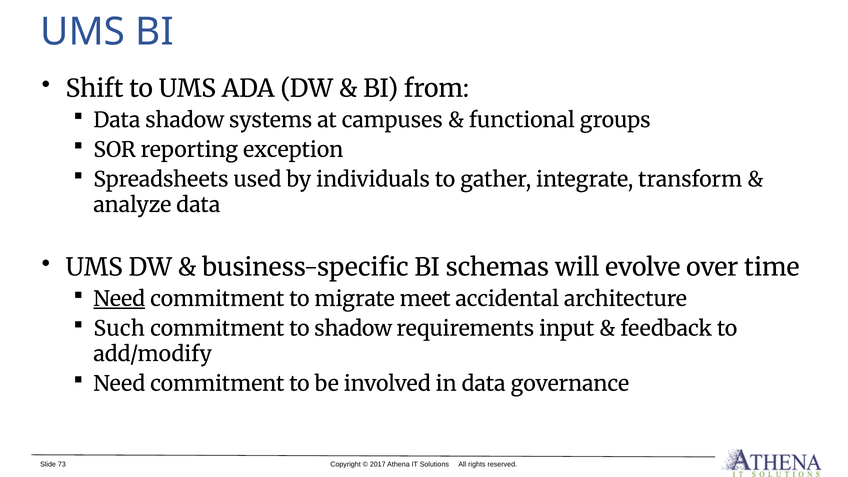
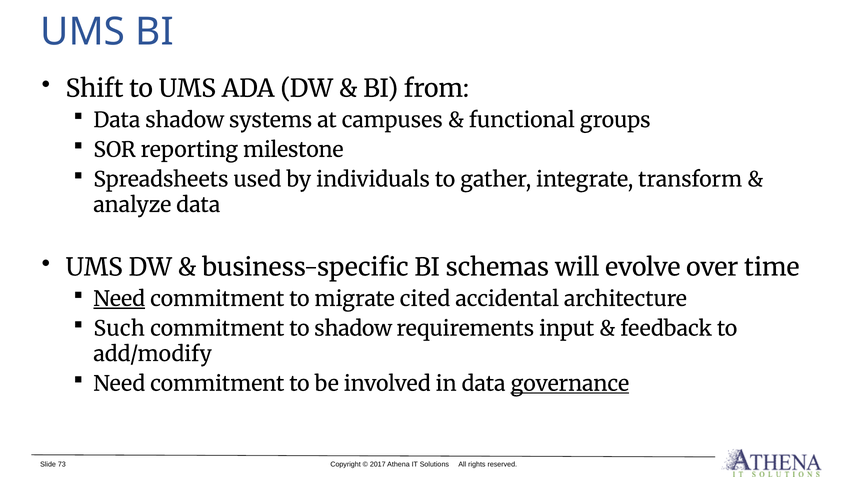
exception: exception -> milestone (293, 150)
meet: meet -> cited (425, 299)
governance underline: none -> present (570, 384)
